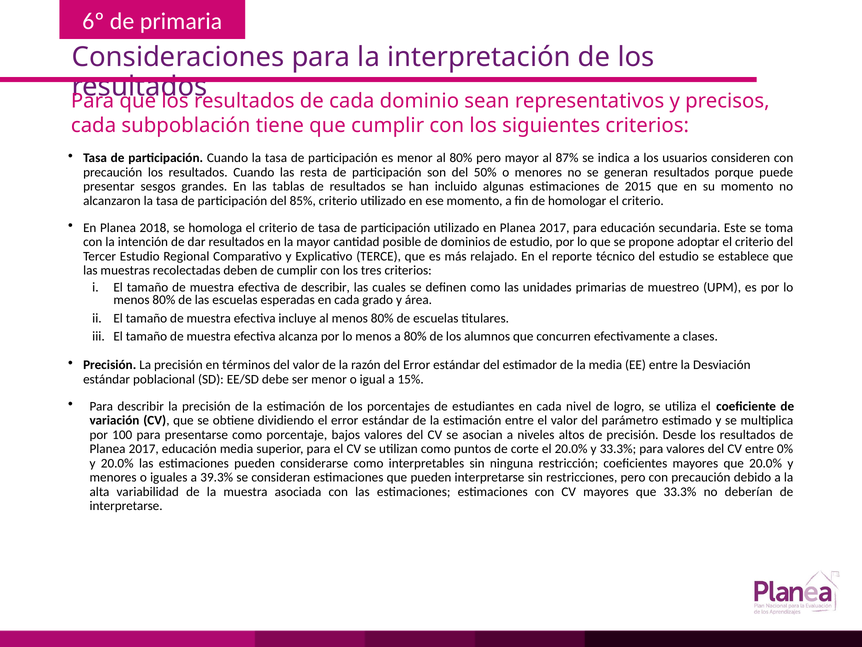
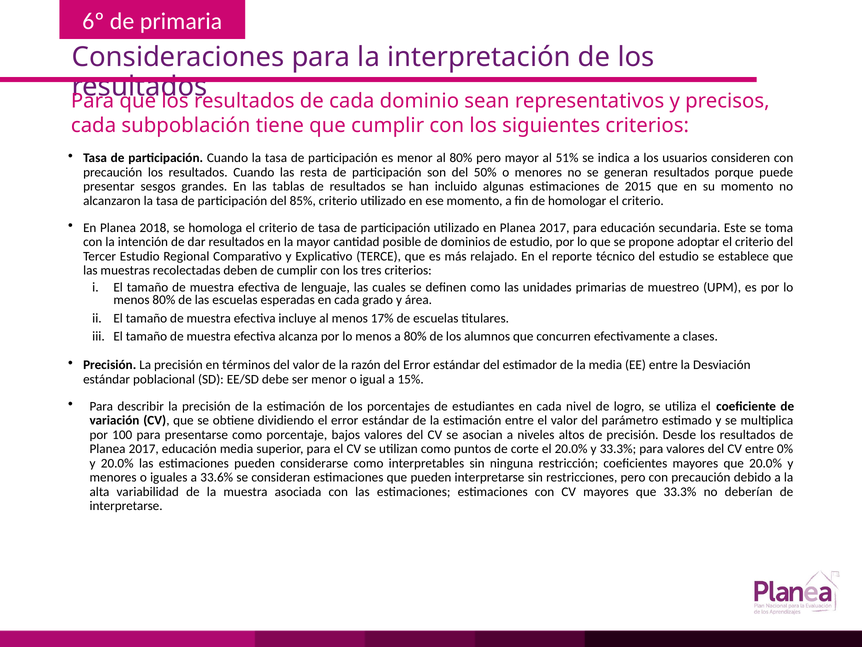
87%: 87% -> 51% (567, 158)
de describir: describir -> lenguaje (325, 287)
al menos 80%: 80% -> 17% (382, 318)
39.3%: 39.3% -> 33.6% (217, 477)
